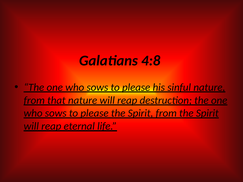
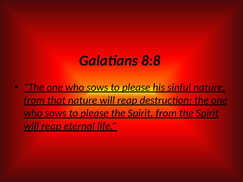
4:8: 4:8 -> 8:8 (151, 61)
